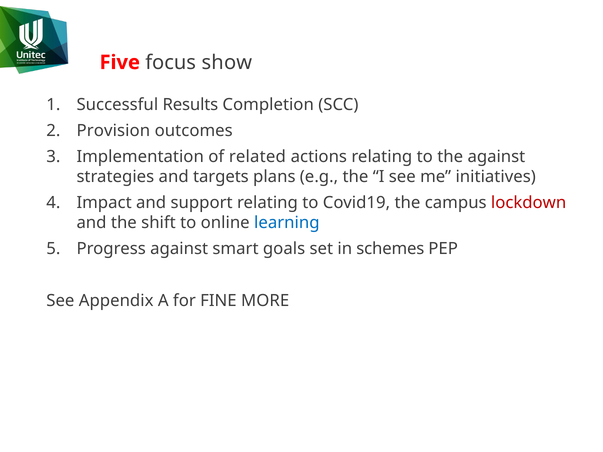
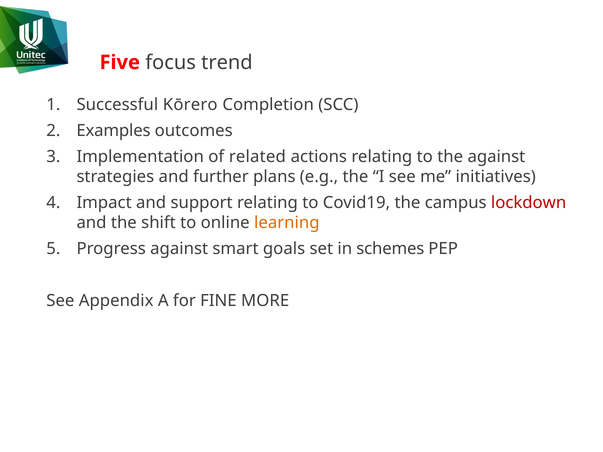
show: show -> trend (227, 62)
Results: Results -> Kōrero (190, 105)
Provision: Provision -> Examples (113, 131)
targets: targets -> further (221, 177)
learning colour: blue -> orange (287, 223)
